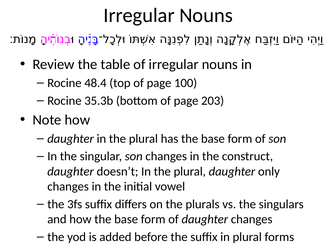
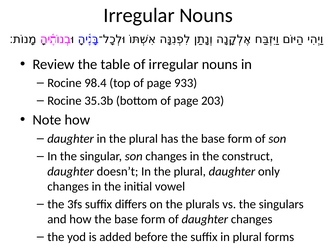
48.4: 48.4 -> 98.4 (95, 83)
100: 100 -> 933 (186, 83)
